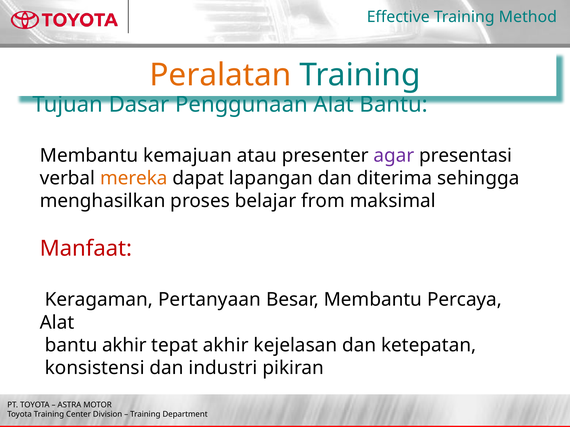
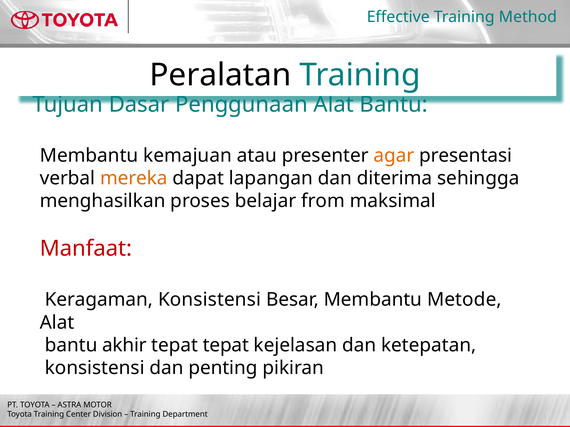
Peralatan colour: orange -> black (220, 75)
agar colour: purple -> orange (394, 156)
Keragaman Pertanyaan: Pertanyaan -> Konsistensi (209, 300)
Percaya: Percaya -> Metode (464, 300)
tepat akhir: akhir -> tepat (226, 346)
industri: industri -> penting (223, 368)
